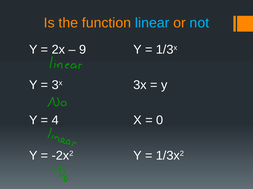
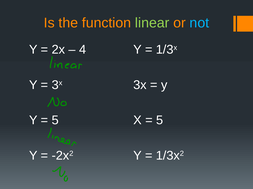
linear colour: light blue -> light green (152, 23)
9: 9 -> 4 (83, 50)
4: 4 -> 5 (55, 121)
0: 0 -> 5 (160, 121)
